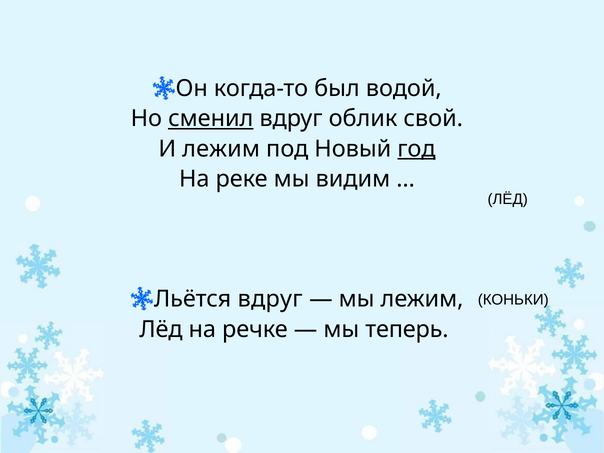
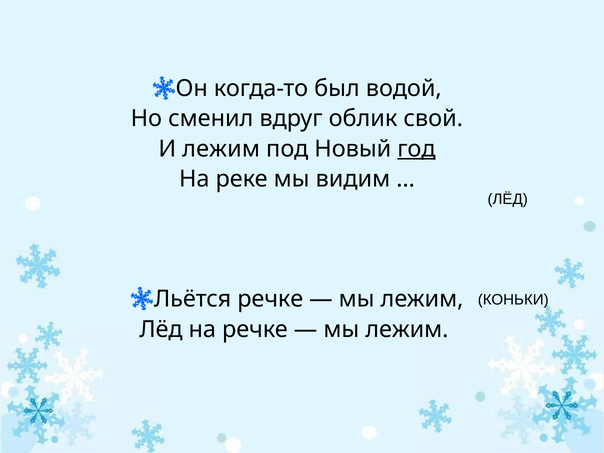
сменил underline: present -> none (211, 119)
Льётся вдруг: вдруг -> речке (270, 299)
теперь: теперь -> лежим (407, 329)
